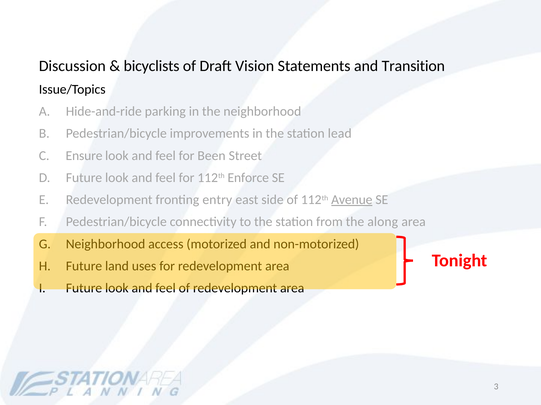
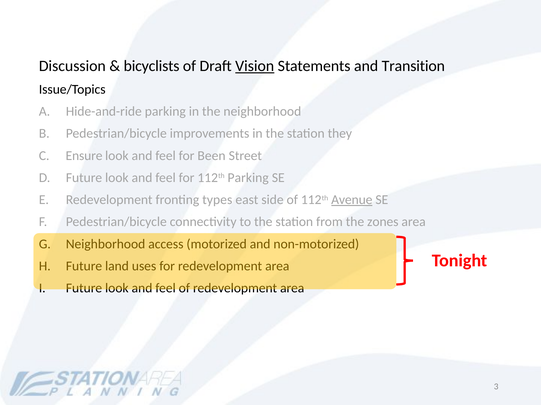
Vision underline: none -> present (255, 66)
lead: lead -> they (340, 134)
112th Enforce: Enforce -> Parking (248, 178)
entry: entry -> types (217, 200)
along: along -> zones (383, 222)
